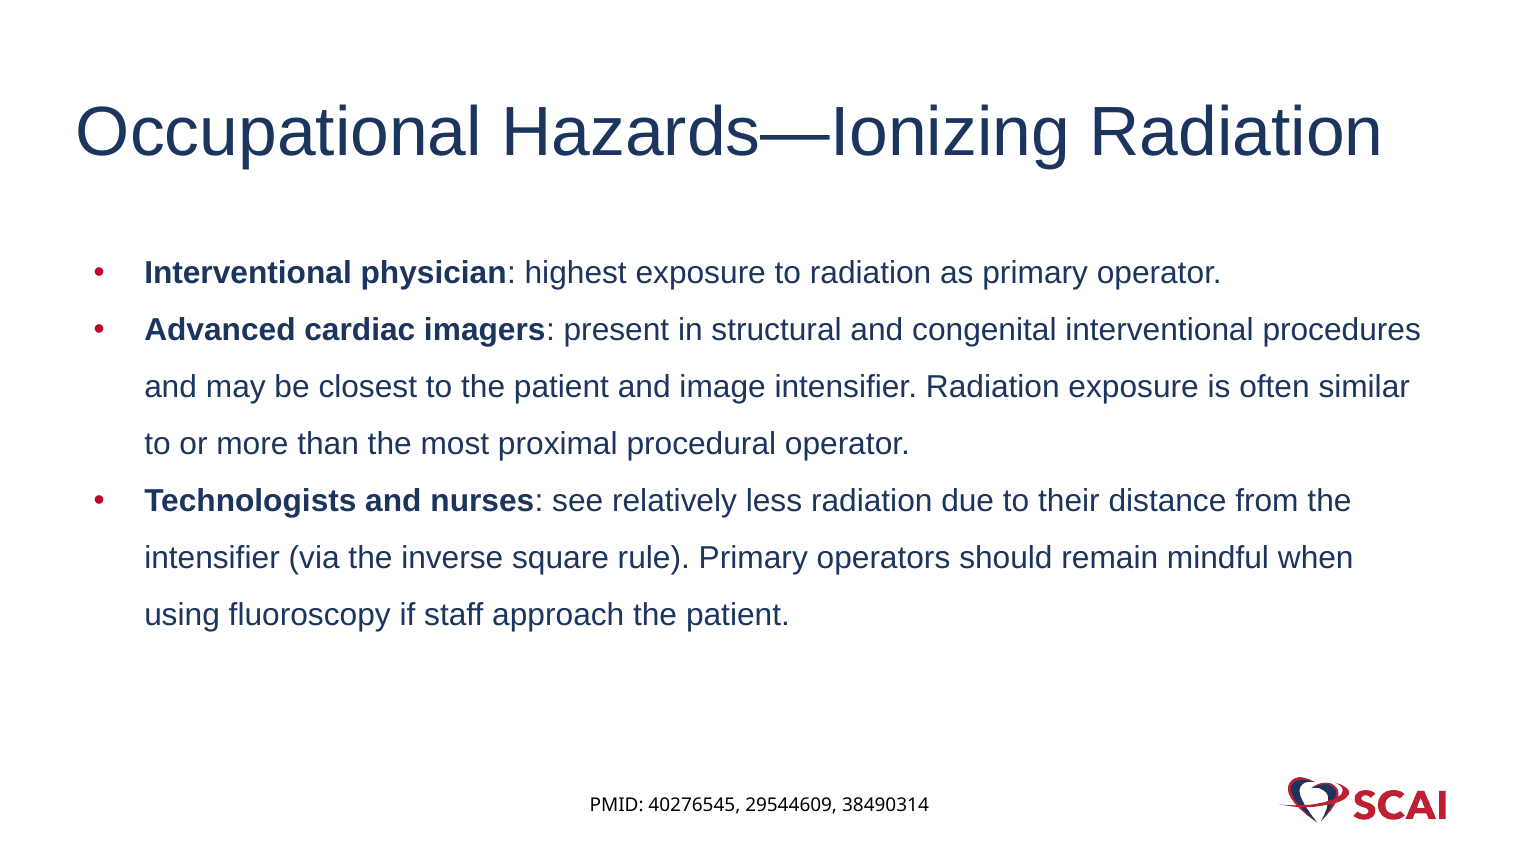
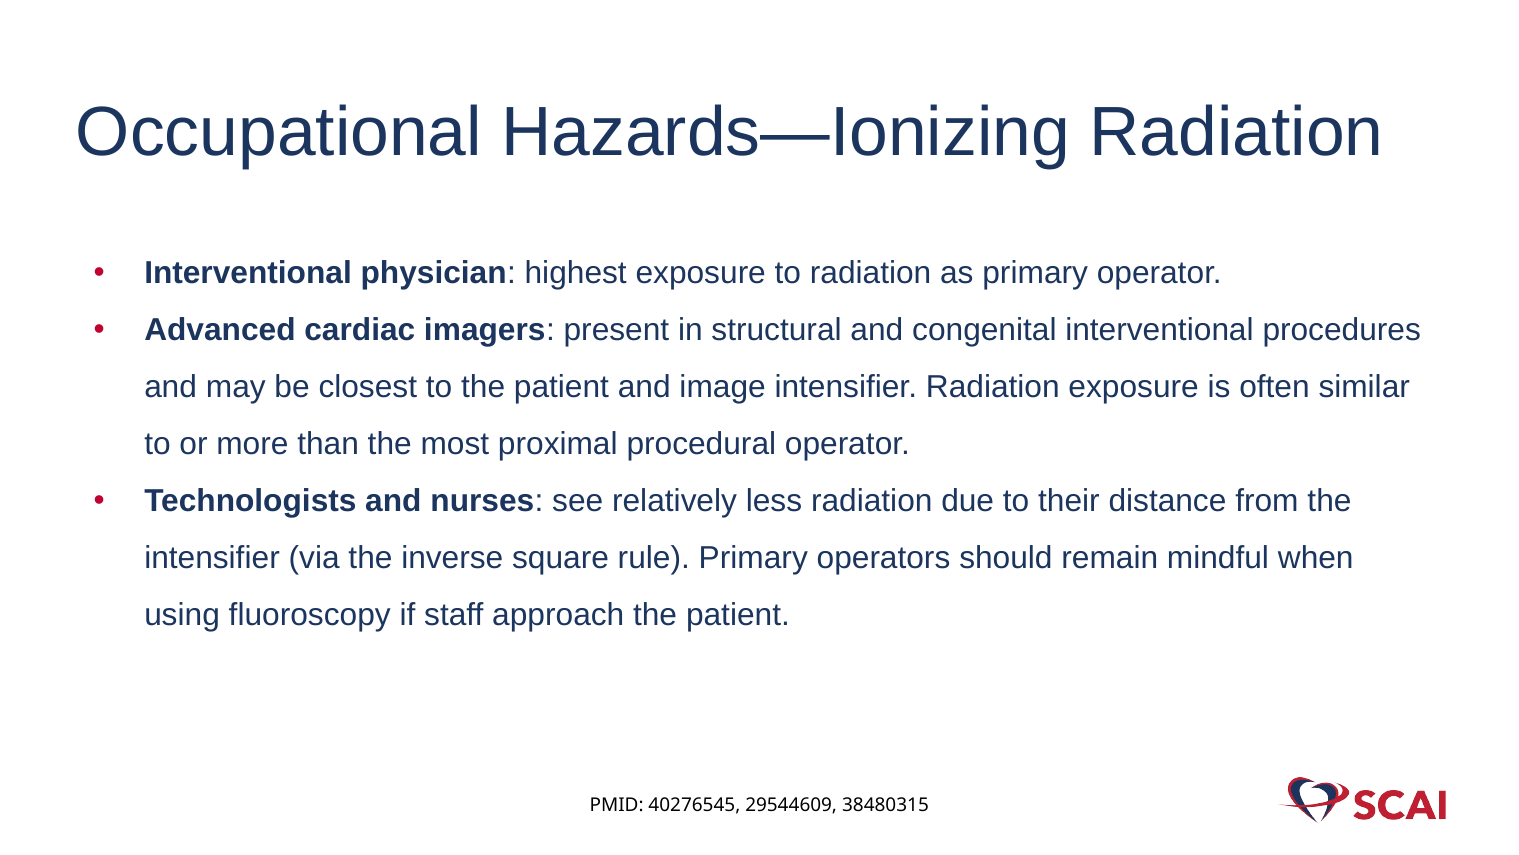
38490314: 38490314 -> 38480315 (885, 805)
